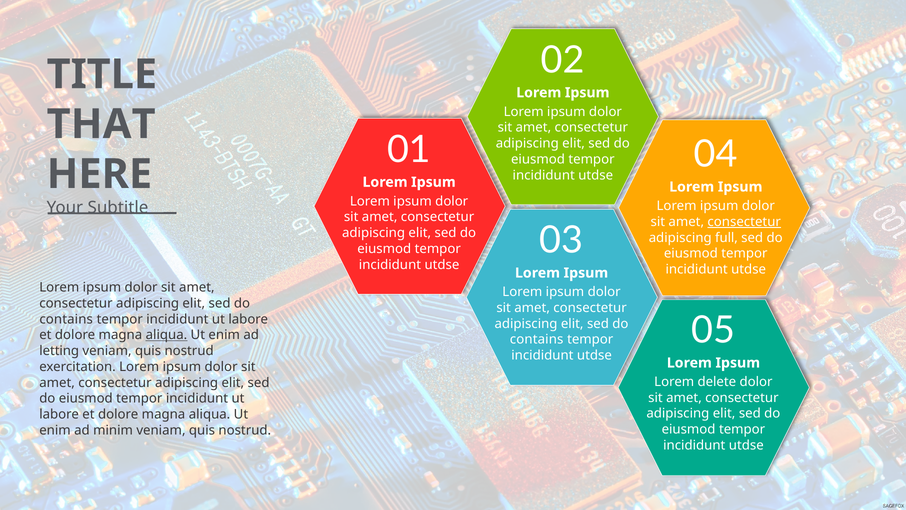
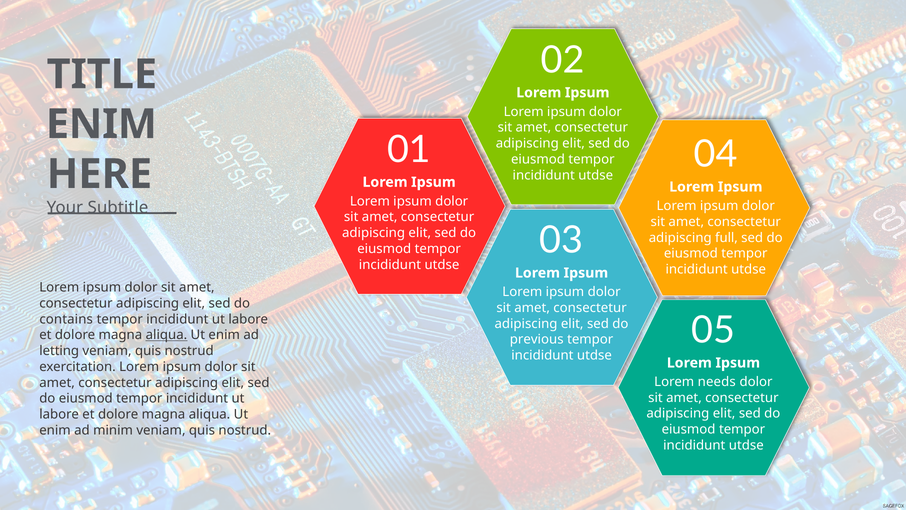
THAT: THAT -> ENIM (101, 124)
consectetur underline: present -> none (744, 222)
contains: contains -> previous (537, 339)
delete: delete -> needs (717, 382)
